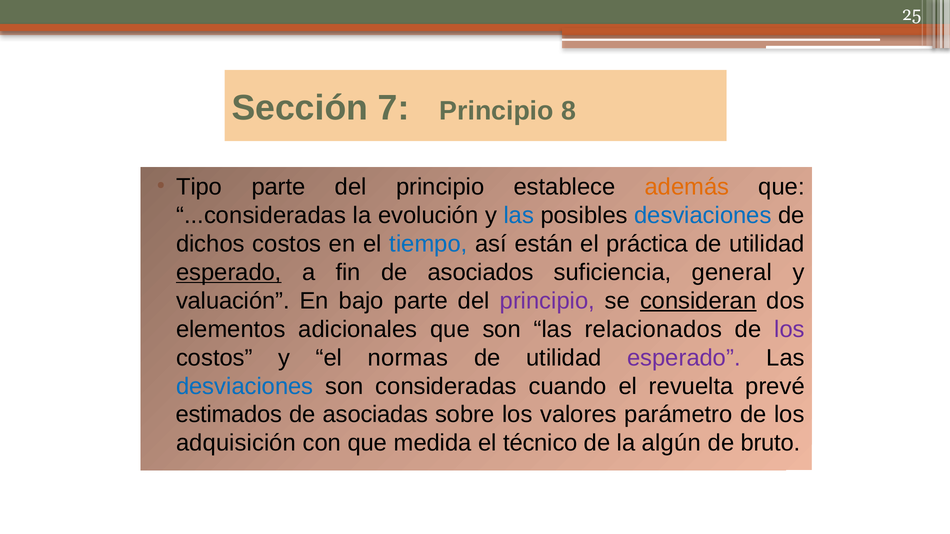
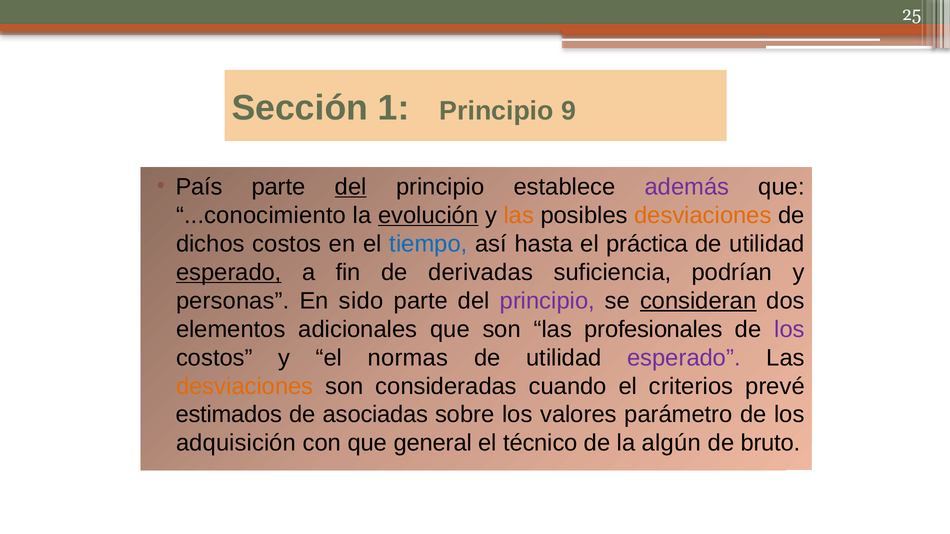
7: 7 -> 1 (394, 108)
8: 8 -> 9 (569, 111)
Tipo: Tipo -> País (199, 187)
del underline: none -> present (351, 187)
además colour: orange -> purple (687, 187)
...consideradas: ...consideradas -> ...conocimiento (261, 215)
evolución underline: none -> present (428, 215)
las colour: blue -> orange (519, 215)
desviaciones colour: blue -> orange (703, 215)
están: están -> hasta (544, 244)
asociados: asociados -> derivadas (481, 272)
general: general -> podrían (732, 272)
valuación: valuación -> personas (233, 301)
bajo: bajo -> sido (361, 301)
relacionados: relacionados -> profesionales (654, 329)
desviaciones colour: blue -> orange (245, 386)
revuelta: revuelta -> criterios (691, 386)
medida: medida -> general (433, 443)
